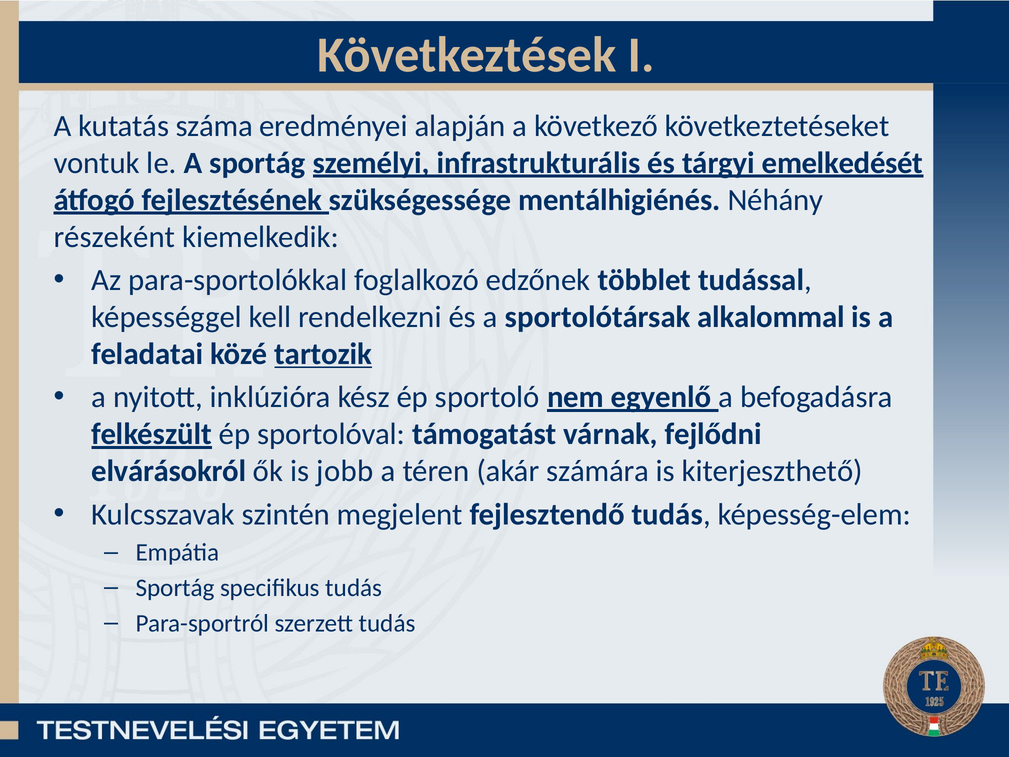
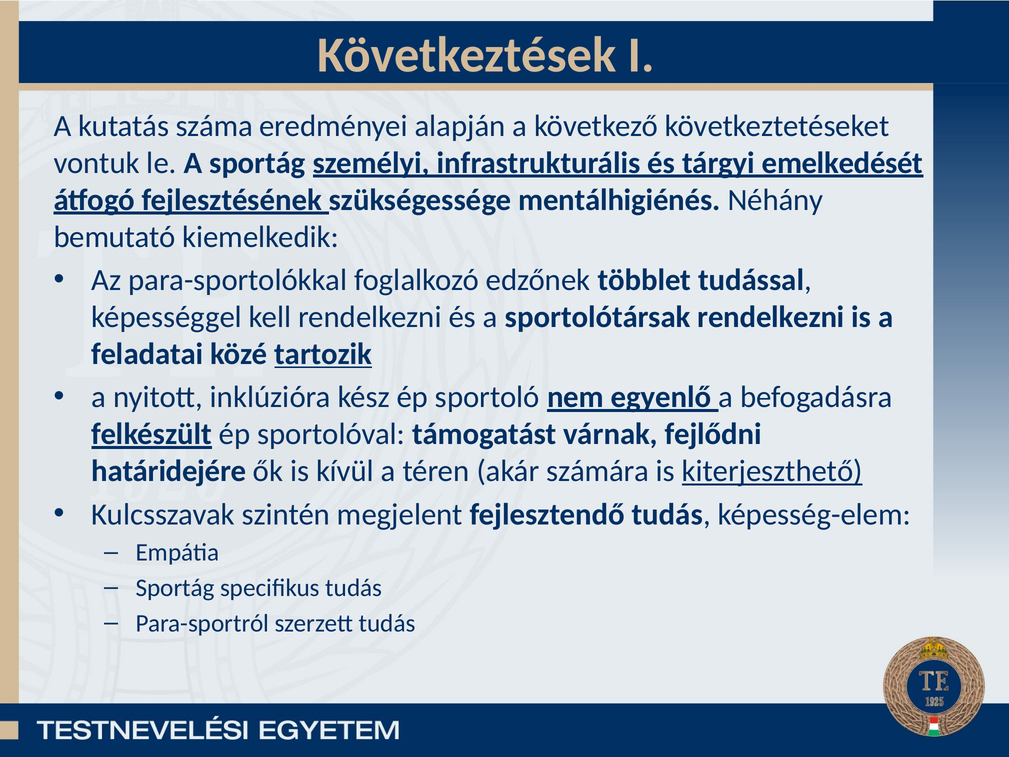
részeként: részeként -> bemutató (115, 237)
sportolótársak alkalommal: alkalommal -> rendelkezni (771, 317)
elvárásokról: elvárásokról -> határidejére (169, 471)
jobb: jobb -> kívül (345, 471)
kiterjeszthető underline: none -> present (772, 471)
